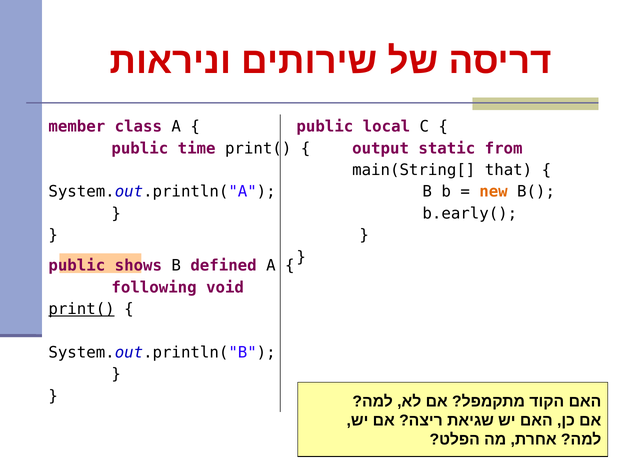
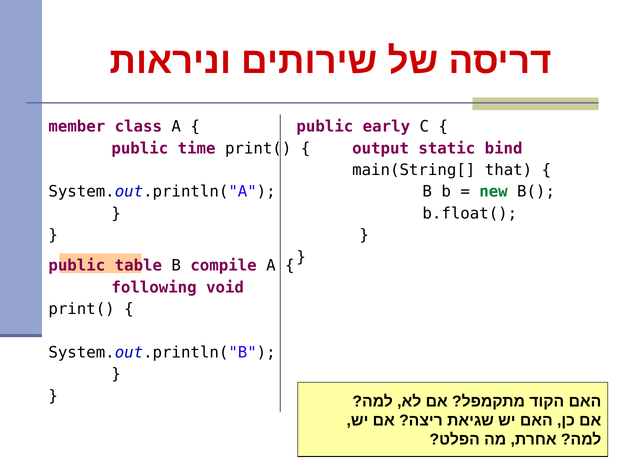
local: local -> early (386, 127)
from: from -> bind (504, 149)
new colour: orange -> green (493, 192)
b.early(: b.early( -> b.float( (470, 214)
shows: shows -> table (138, 266)
defined: defined -> compile (224, 266)
print( underline: present -> none (82, 309)
